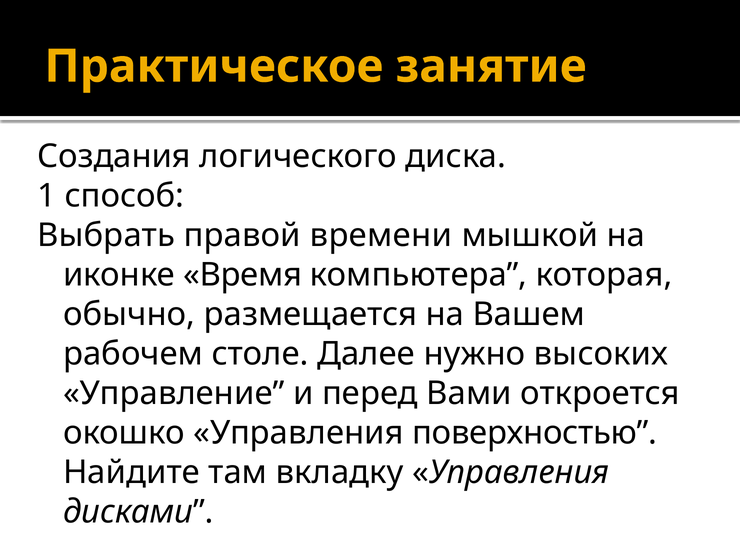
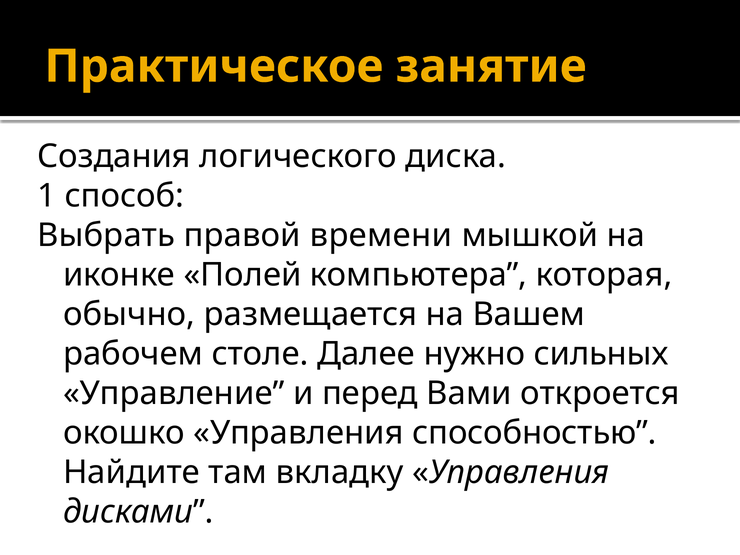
Время: Время -> Полей (243, 275)
высоких: высоких -> сильных (601, 354)
поверхностью: поверхностью -> способностью (535, 433)
